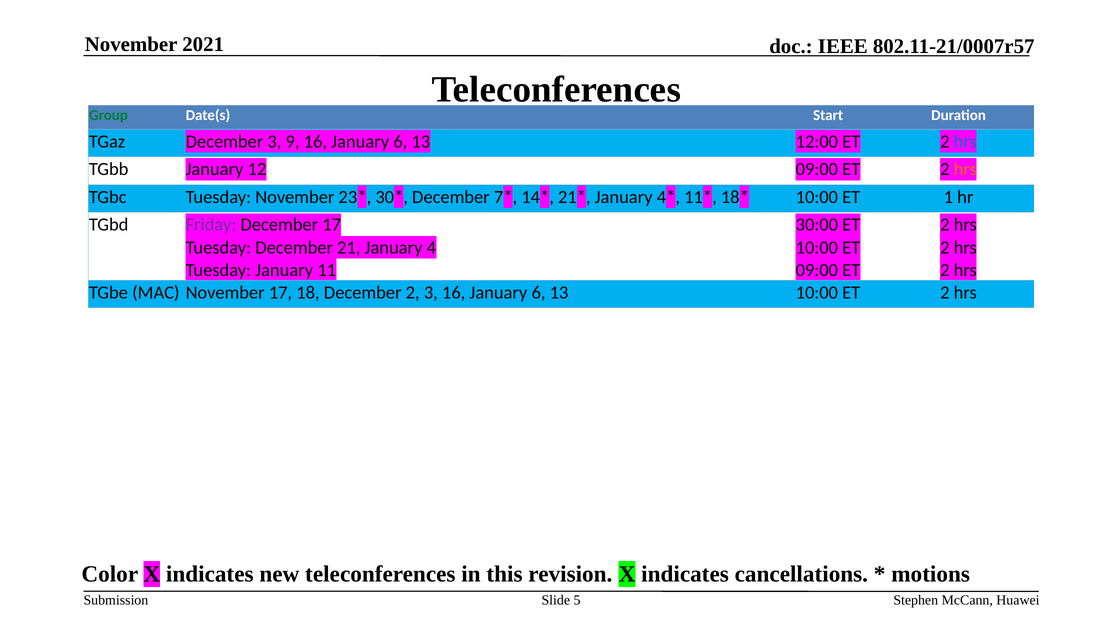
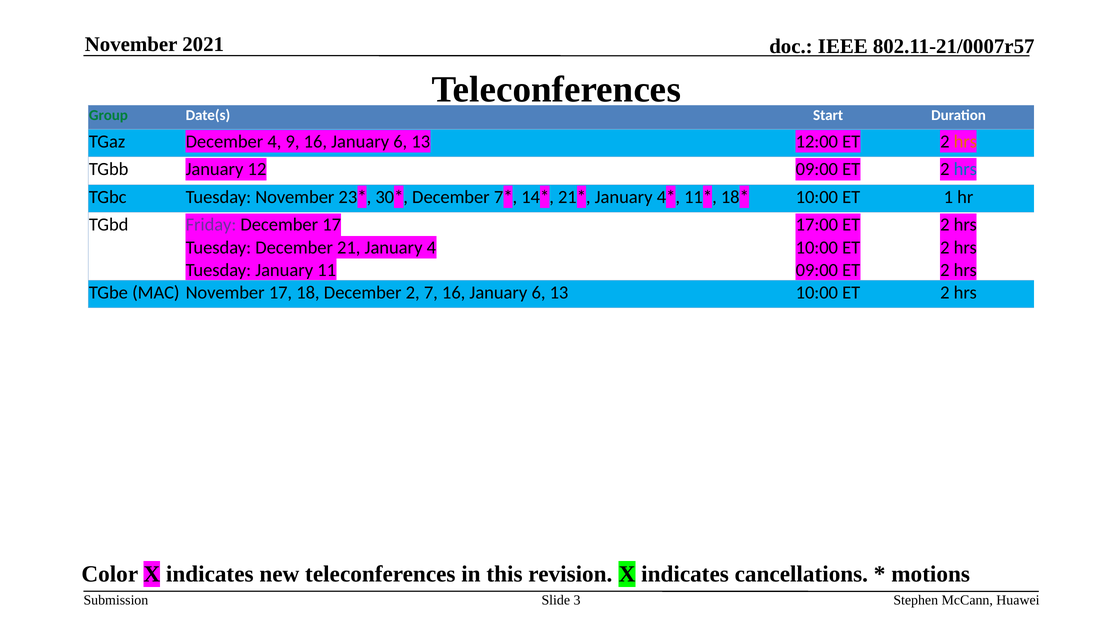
December 3: 3 -> 4 (274, 141)
hrs colour: blue -> orange (965, 141)
hrs colour: orange -> blue (965, 169)
30:00: 30:00 -> 17:00 (817, 225)
2 3: 3 -> 7 (431, 293)
5: 5 -> 3 (577, 600)
